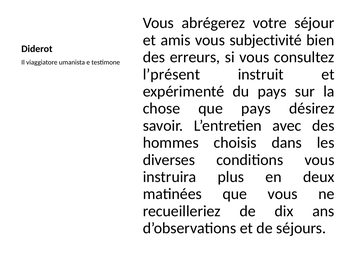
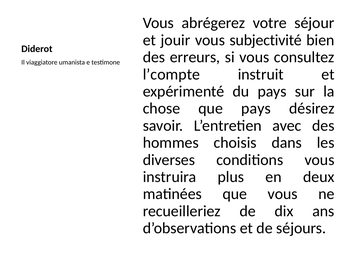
amis: amis -> jouir (175, 40)
l’présent: l’présent -> l’compte (171, 74)
